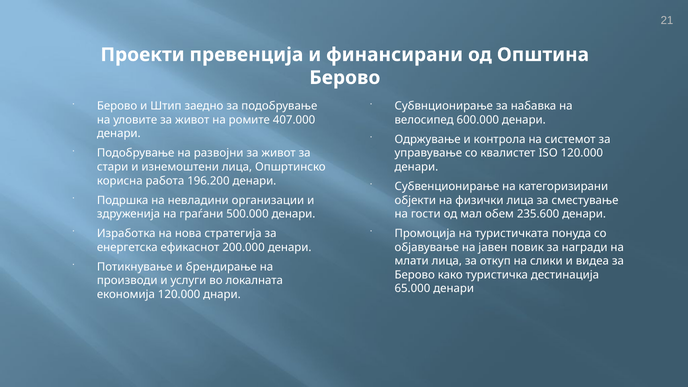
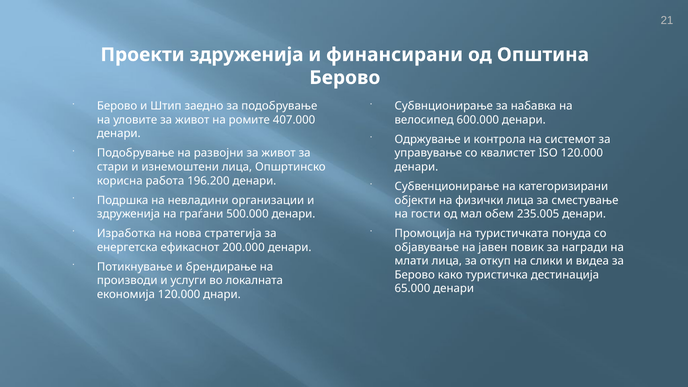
Проекти превенција: превенција -> здруженија (247, 55)
235.600: 235.600 -> 235.005 (538, 214)
